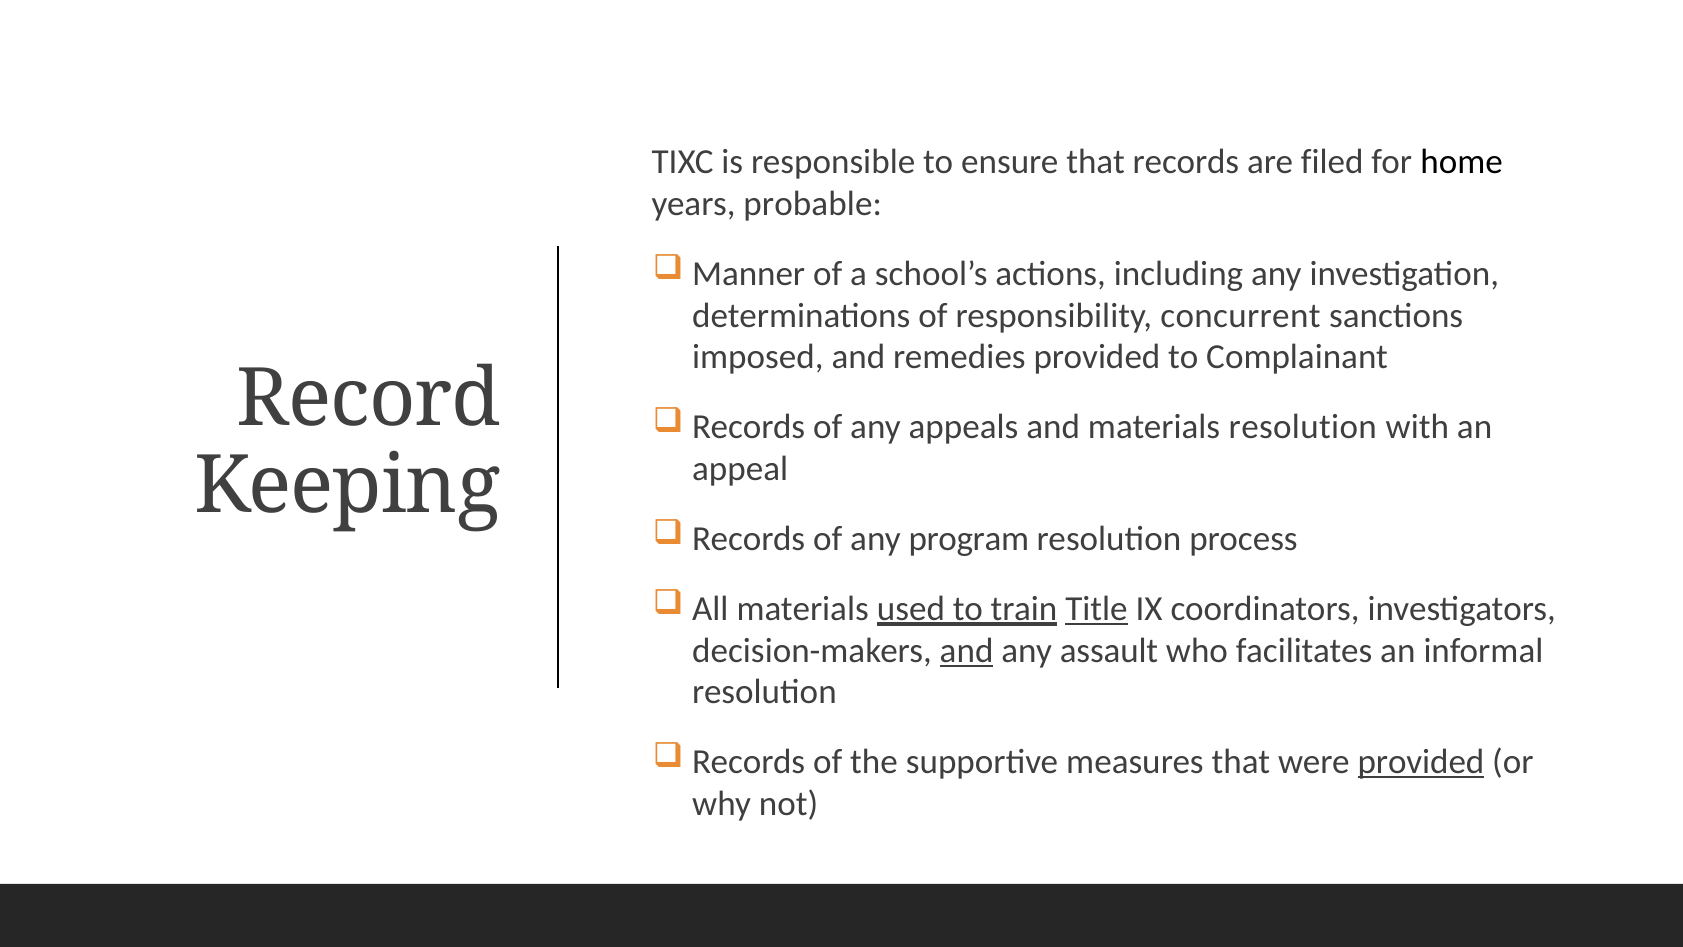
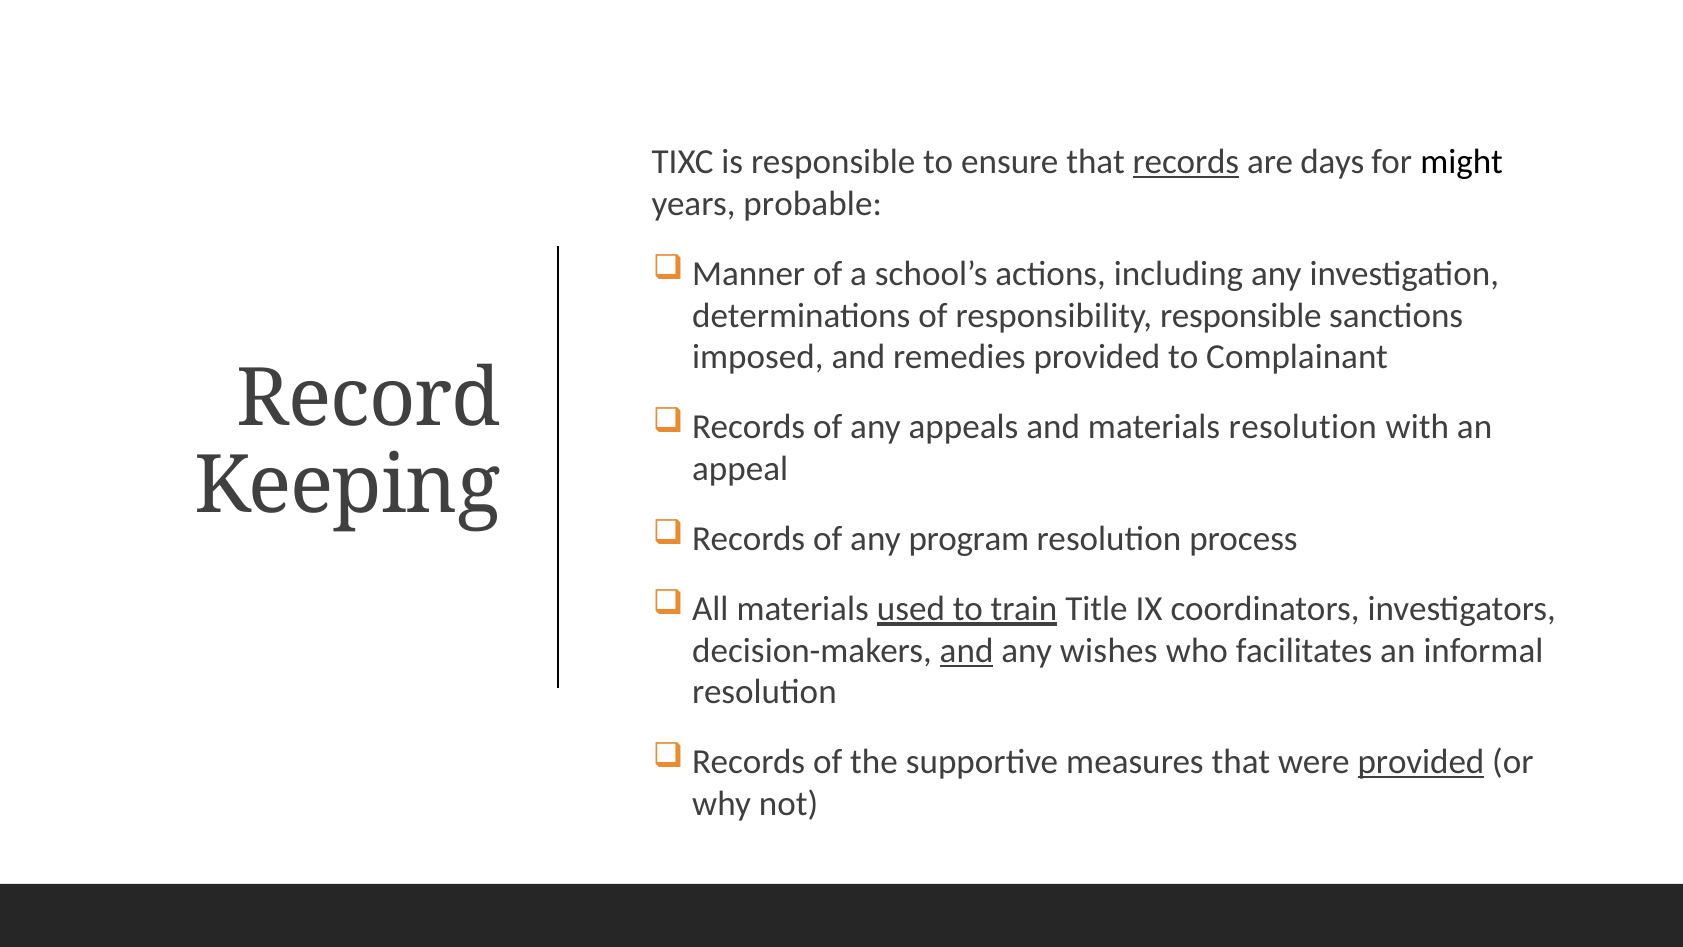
records underline: none -> present (1186, 162)
filed: filed -> days (1332, 162)
home: home -> might (1462, 162)
responsibility concurrent: concurrent -> responsible (1241, 315)
Title underline: present -> none (1096, 609)
assault: assault -> wishes (1109, 650)
